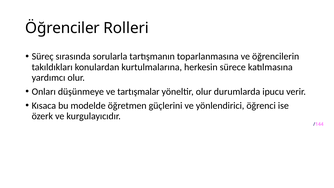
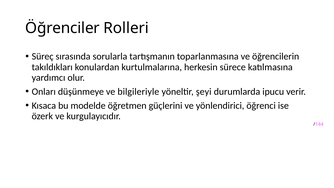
tartışmalar: tartışmalar -> bilgileriyle (138, 92)
yöneltir olur: olur -> şeyi (204, 92)
